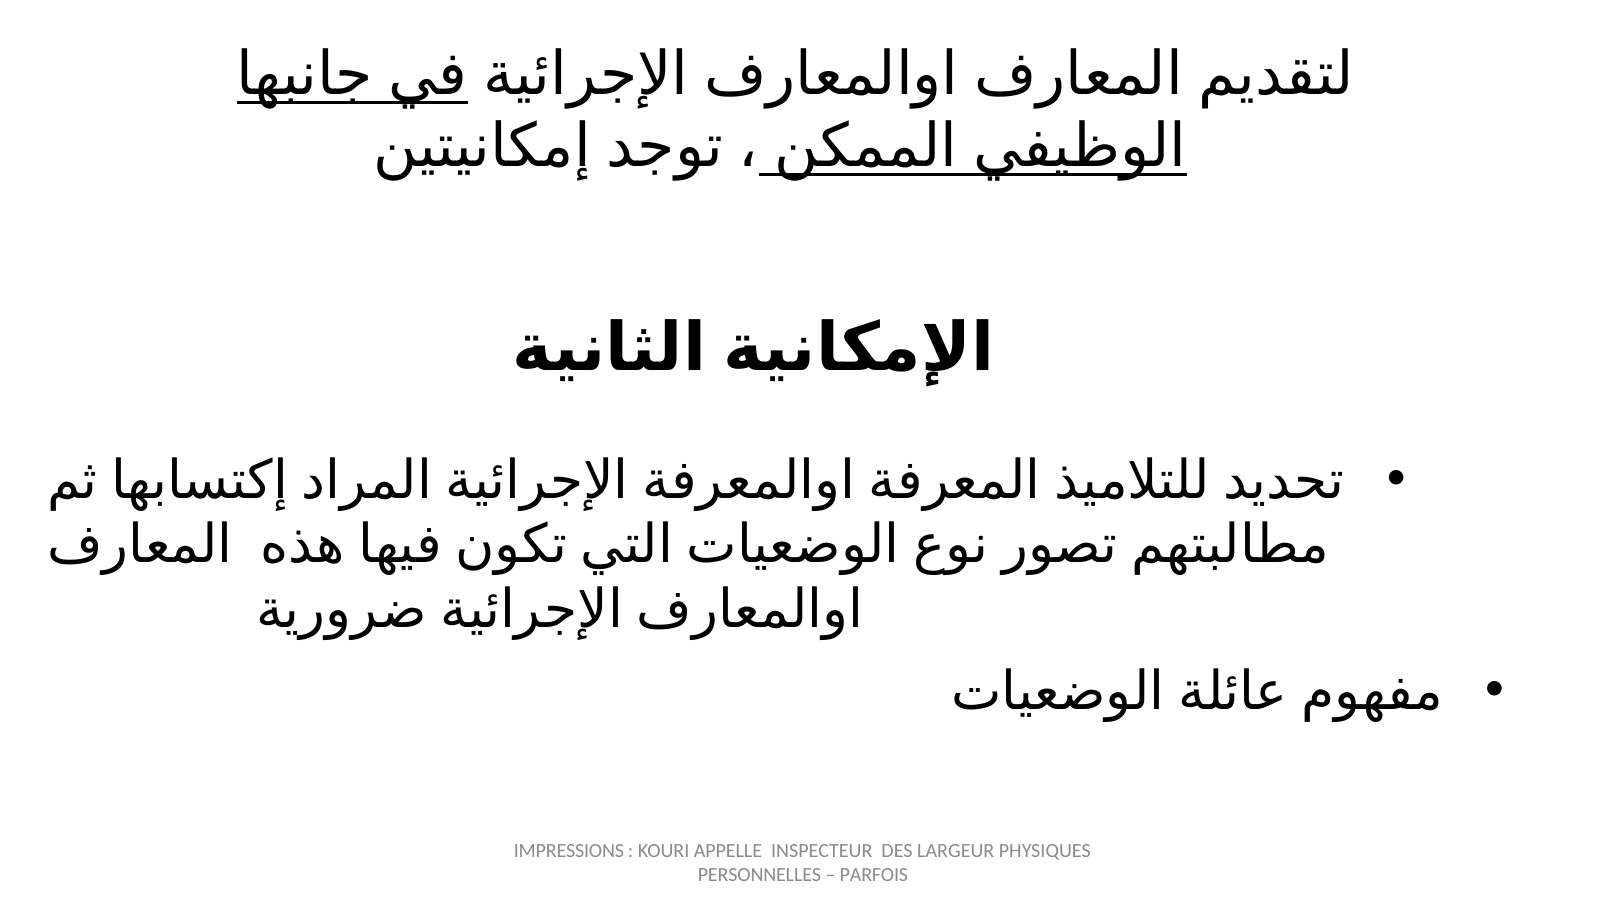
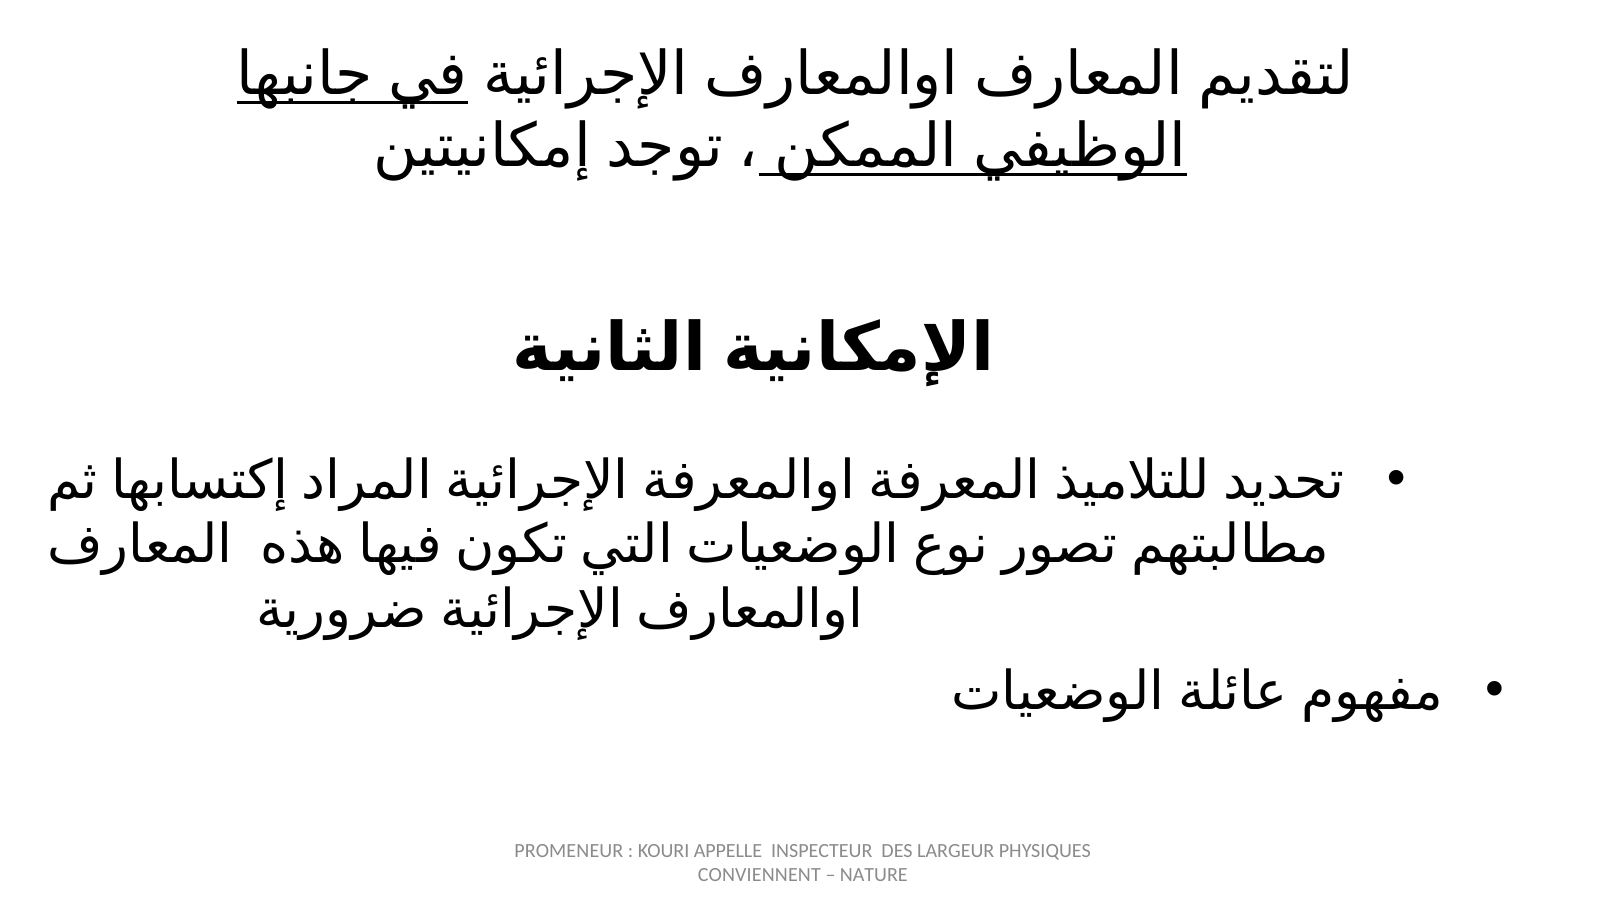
IMPRESSIONS: IMPRESSIONS -> PROMENEUR (569, 851)
PERSONNELLES: PERSONNELLES -> CONVIENNENT (759, 875)
PARFOIS: PARFOIS -> NATURE (874, 875)
